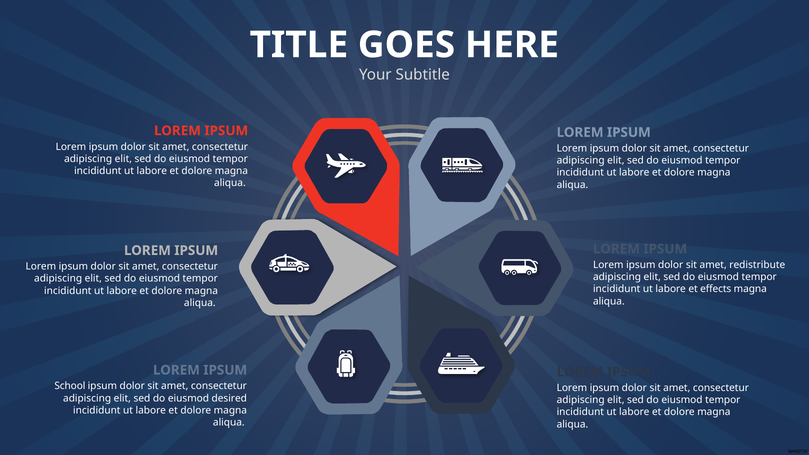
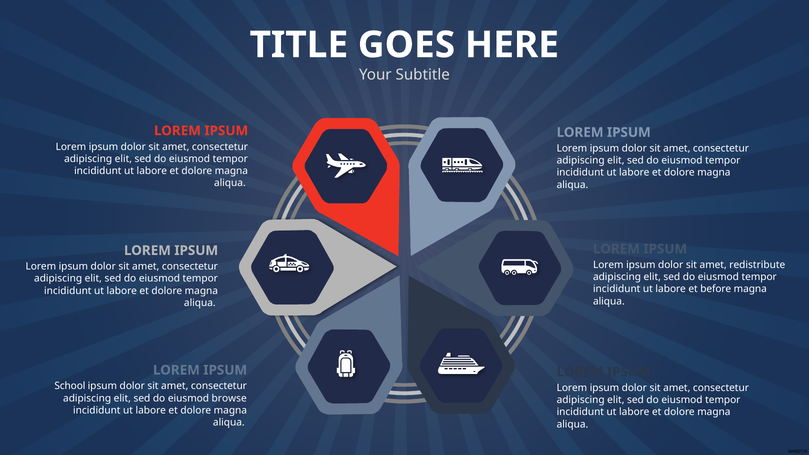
effects: effects -> before (716, 289)
desired: desired -> browse (229, 398)
